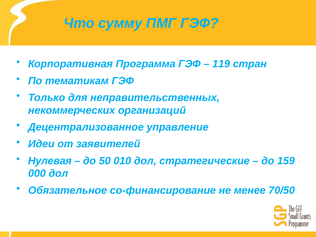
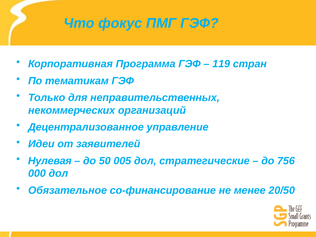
сумму: сумму -> фокус (120, 23)
010: 010 -> 005 (122, 161)
159: 159 -> 756 (286, 161)
70/50: 70/50 -> 20/50 (282, 190)
